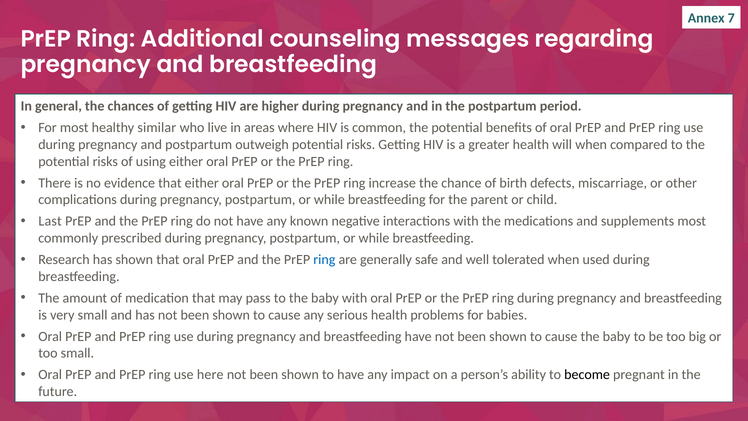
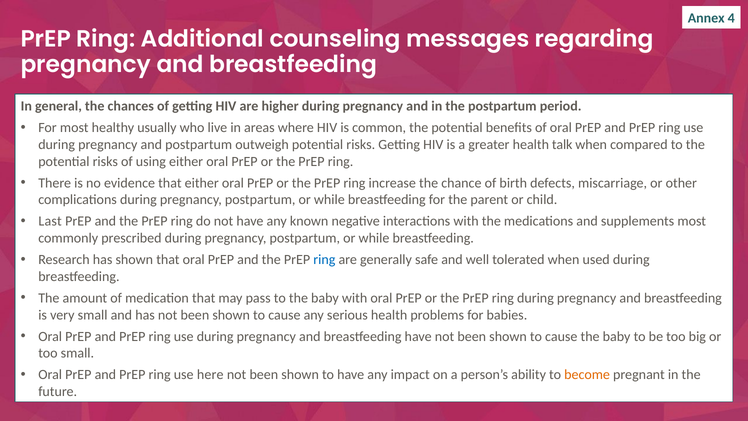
7: 7 -> 4 (731, 18)
similar: similar -> usually (157, 128)
will: will -> talk (562, 144)
become colour: black -> orange (587, 375)
